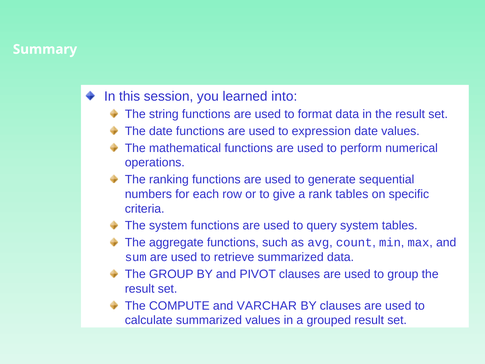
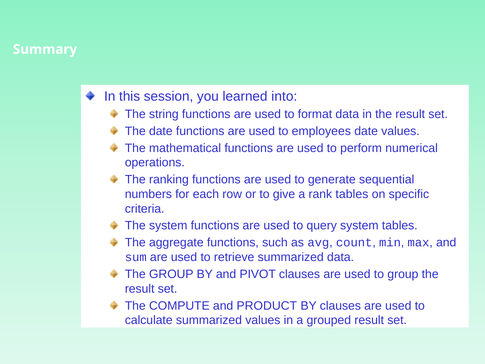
expression: expression -> employees (321, 131)
VARCHAR: VARCHAR -> PRODUCT (267, 306)
